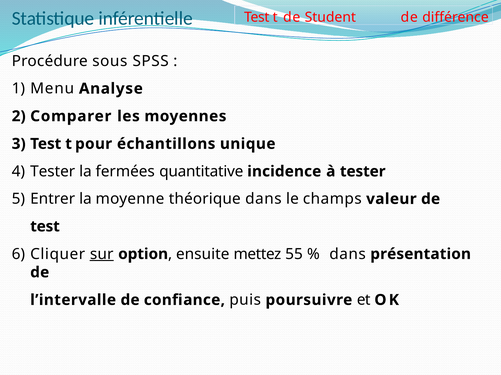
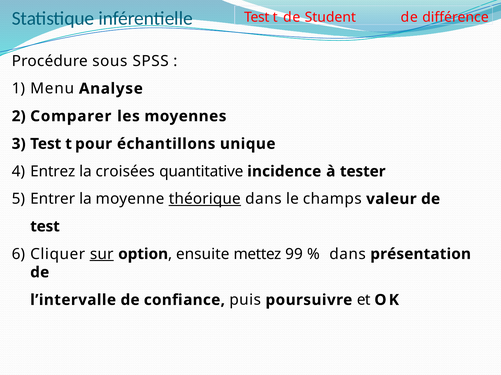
Tester: Tester -> Entrez (53, 172)
fermées: fermées -> croisées (125, 172)
théorique underline: none -> present (205, 199)
55: 55 -> 99 (294, 254)
